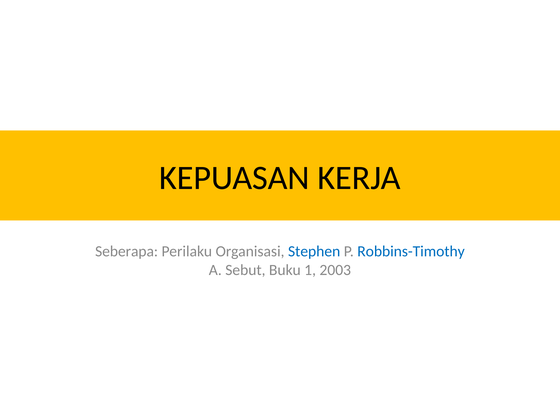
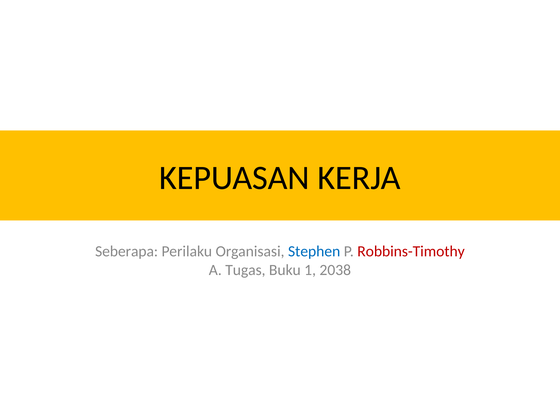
Robbins-Timothy colour: blue -> red (411, 251)
Sebut: Sebut -> Tugas (245, 270)
2003: 2003 -> 2038 (335, 270)
